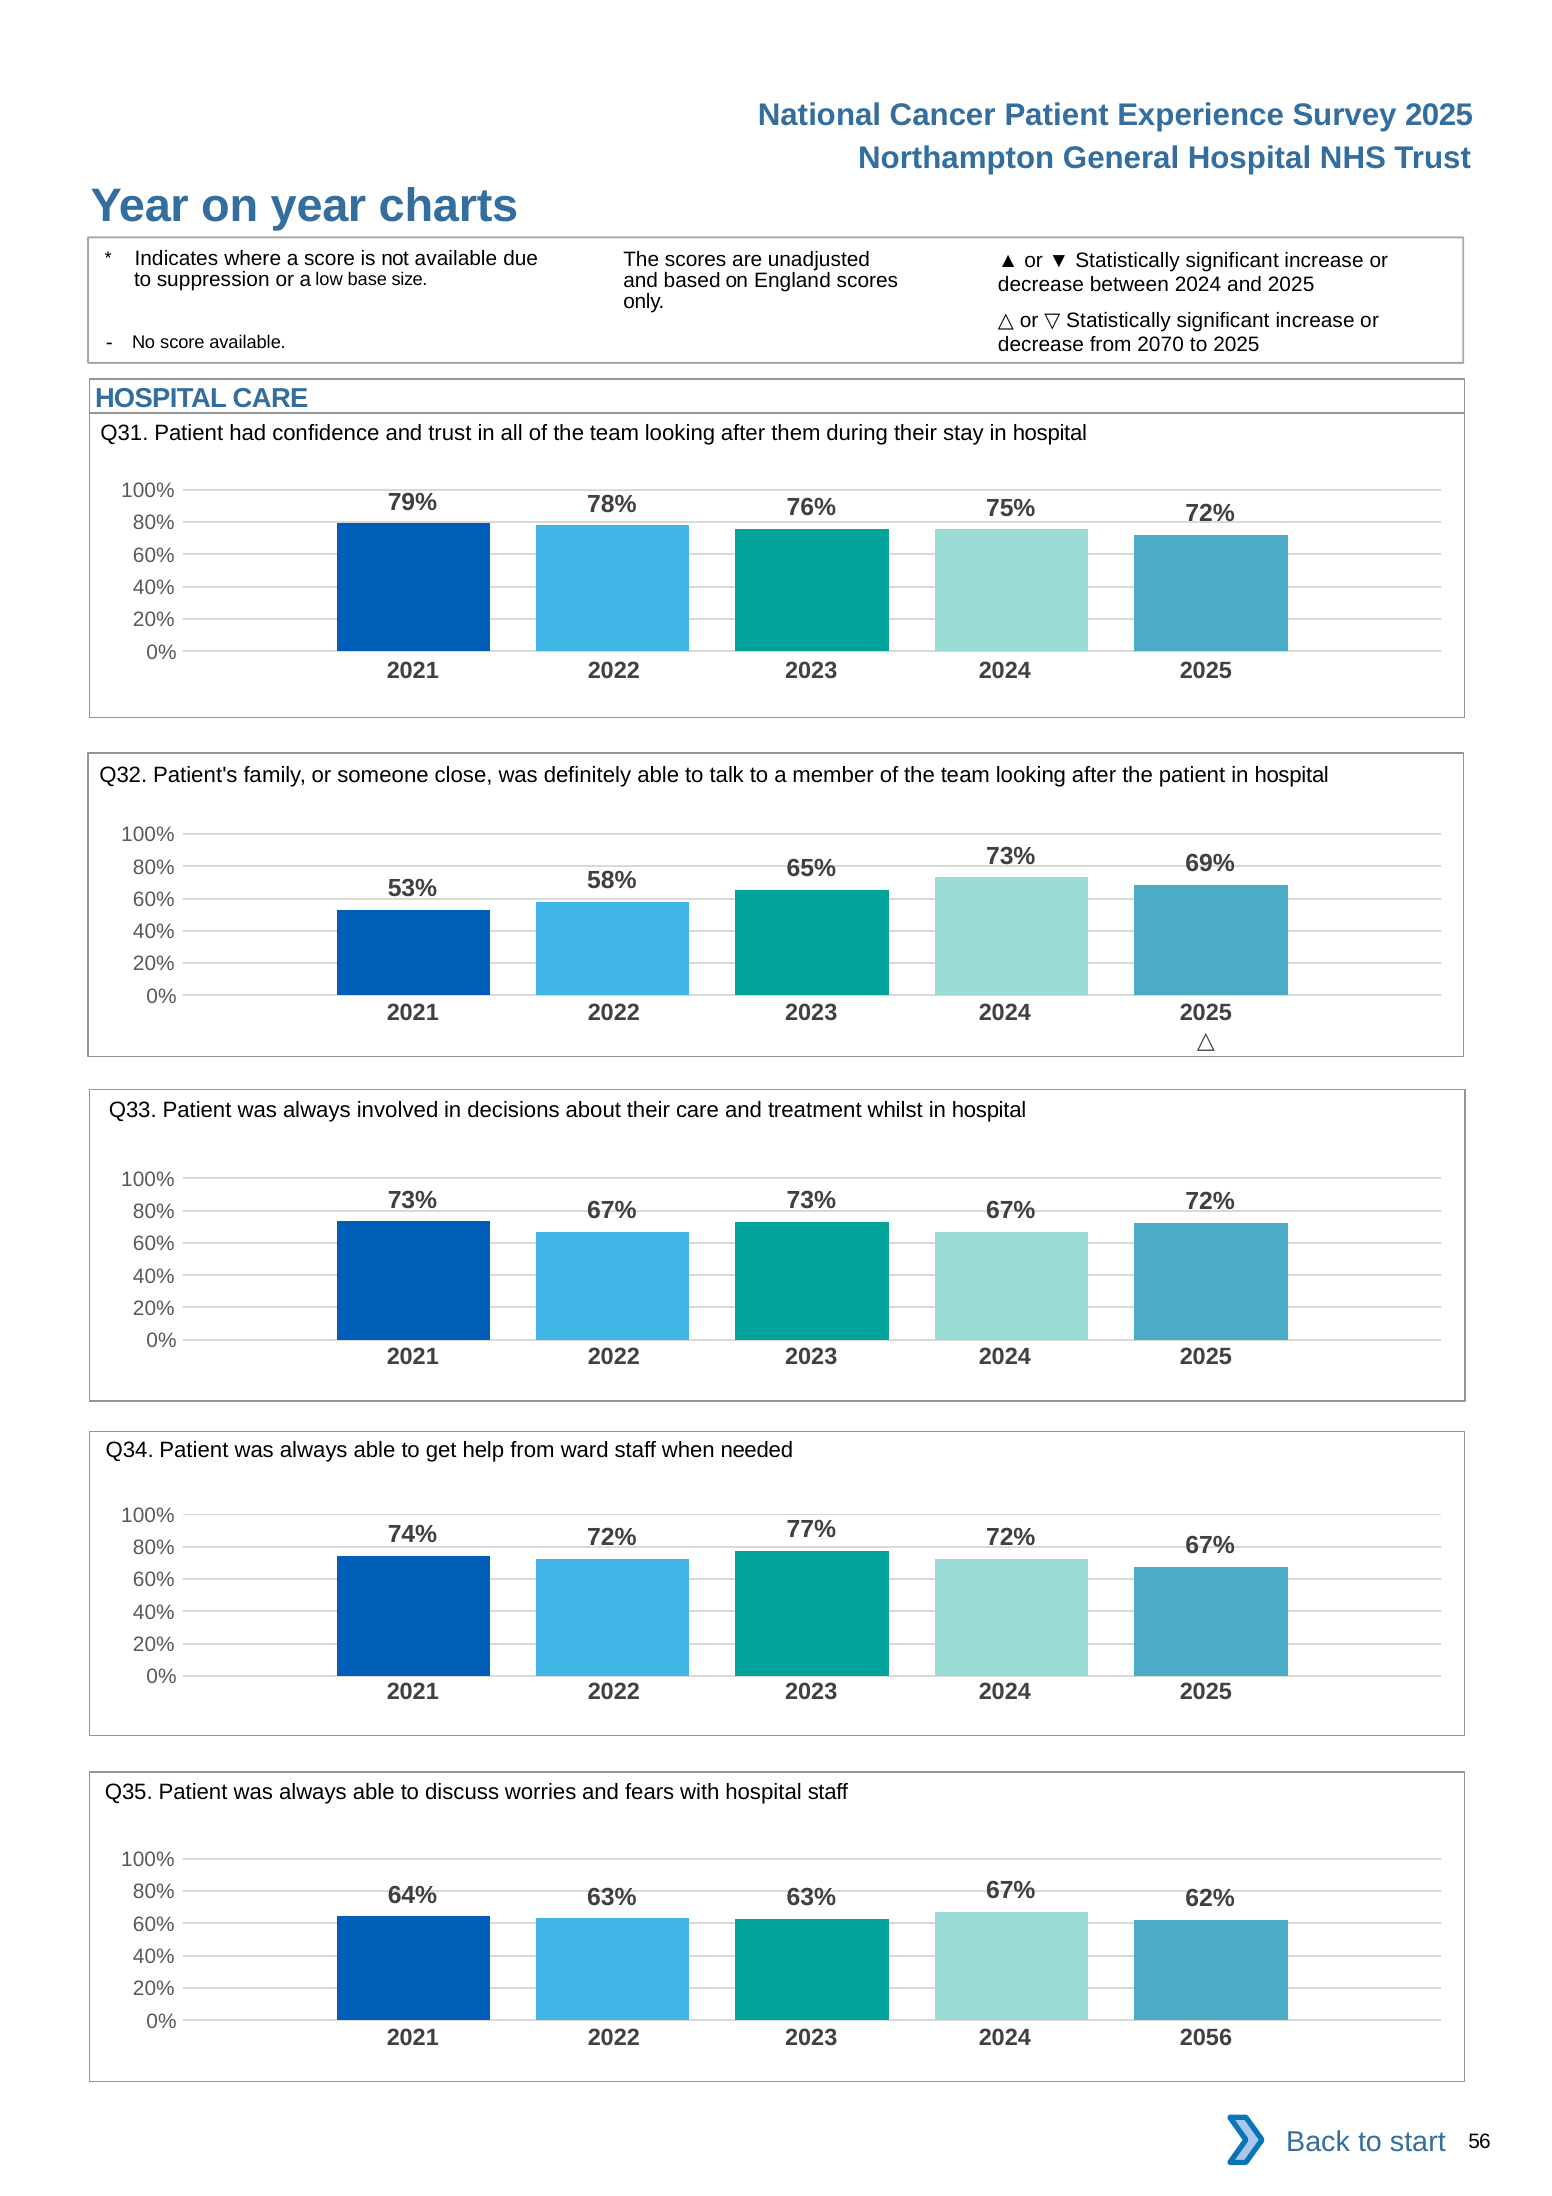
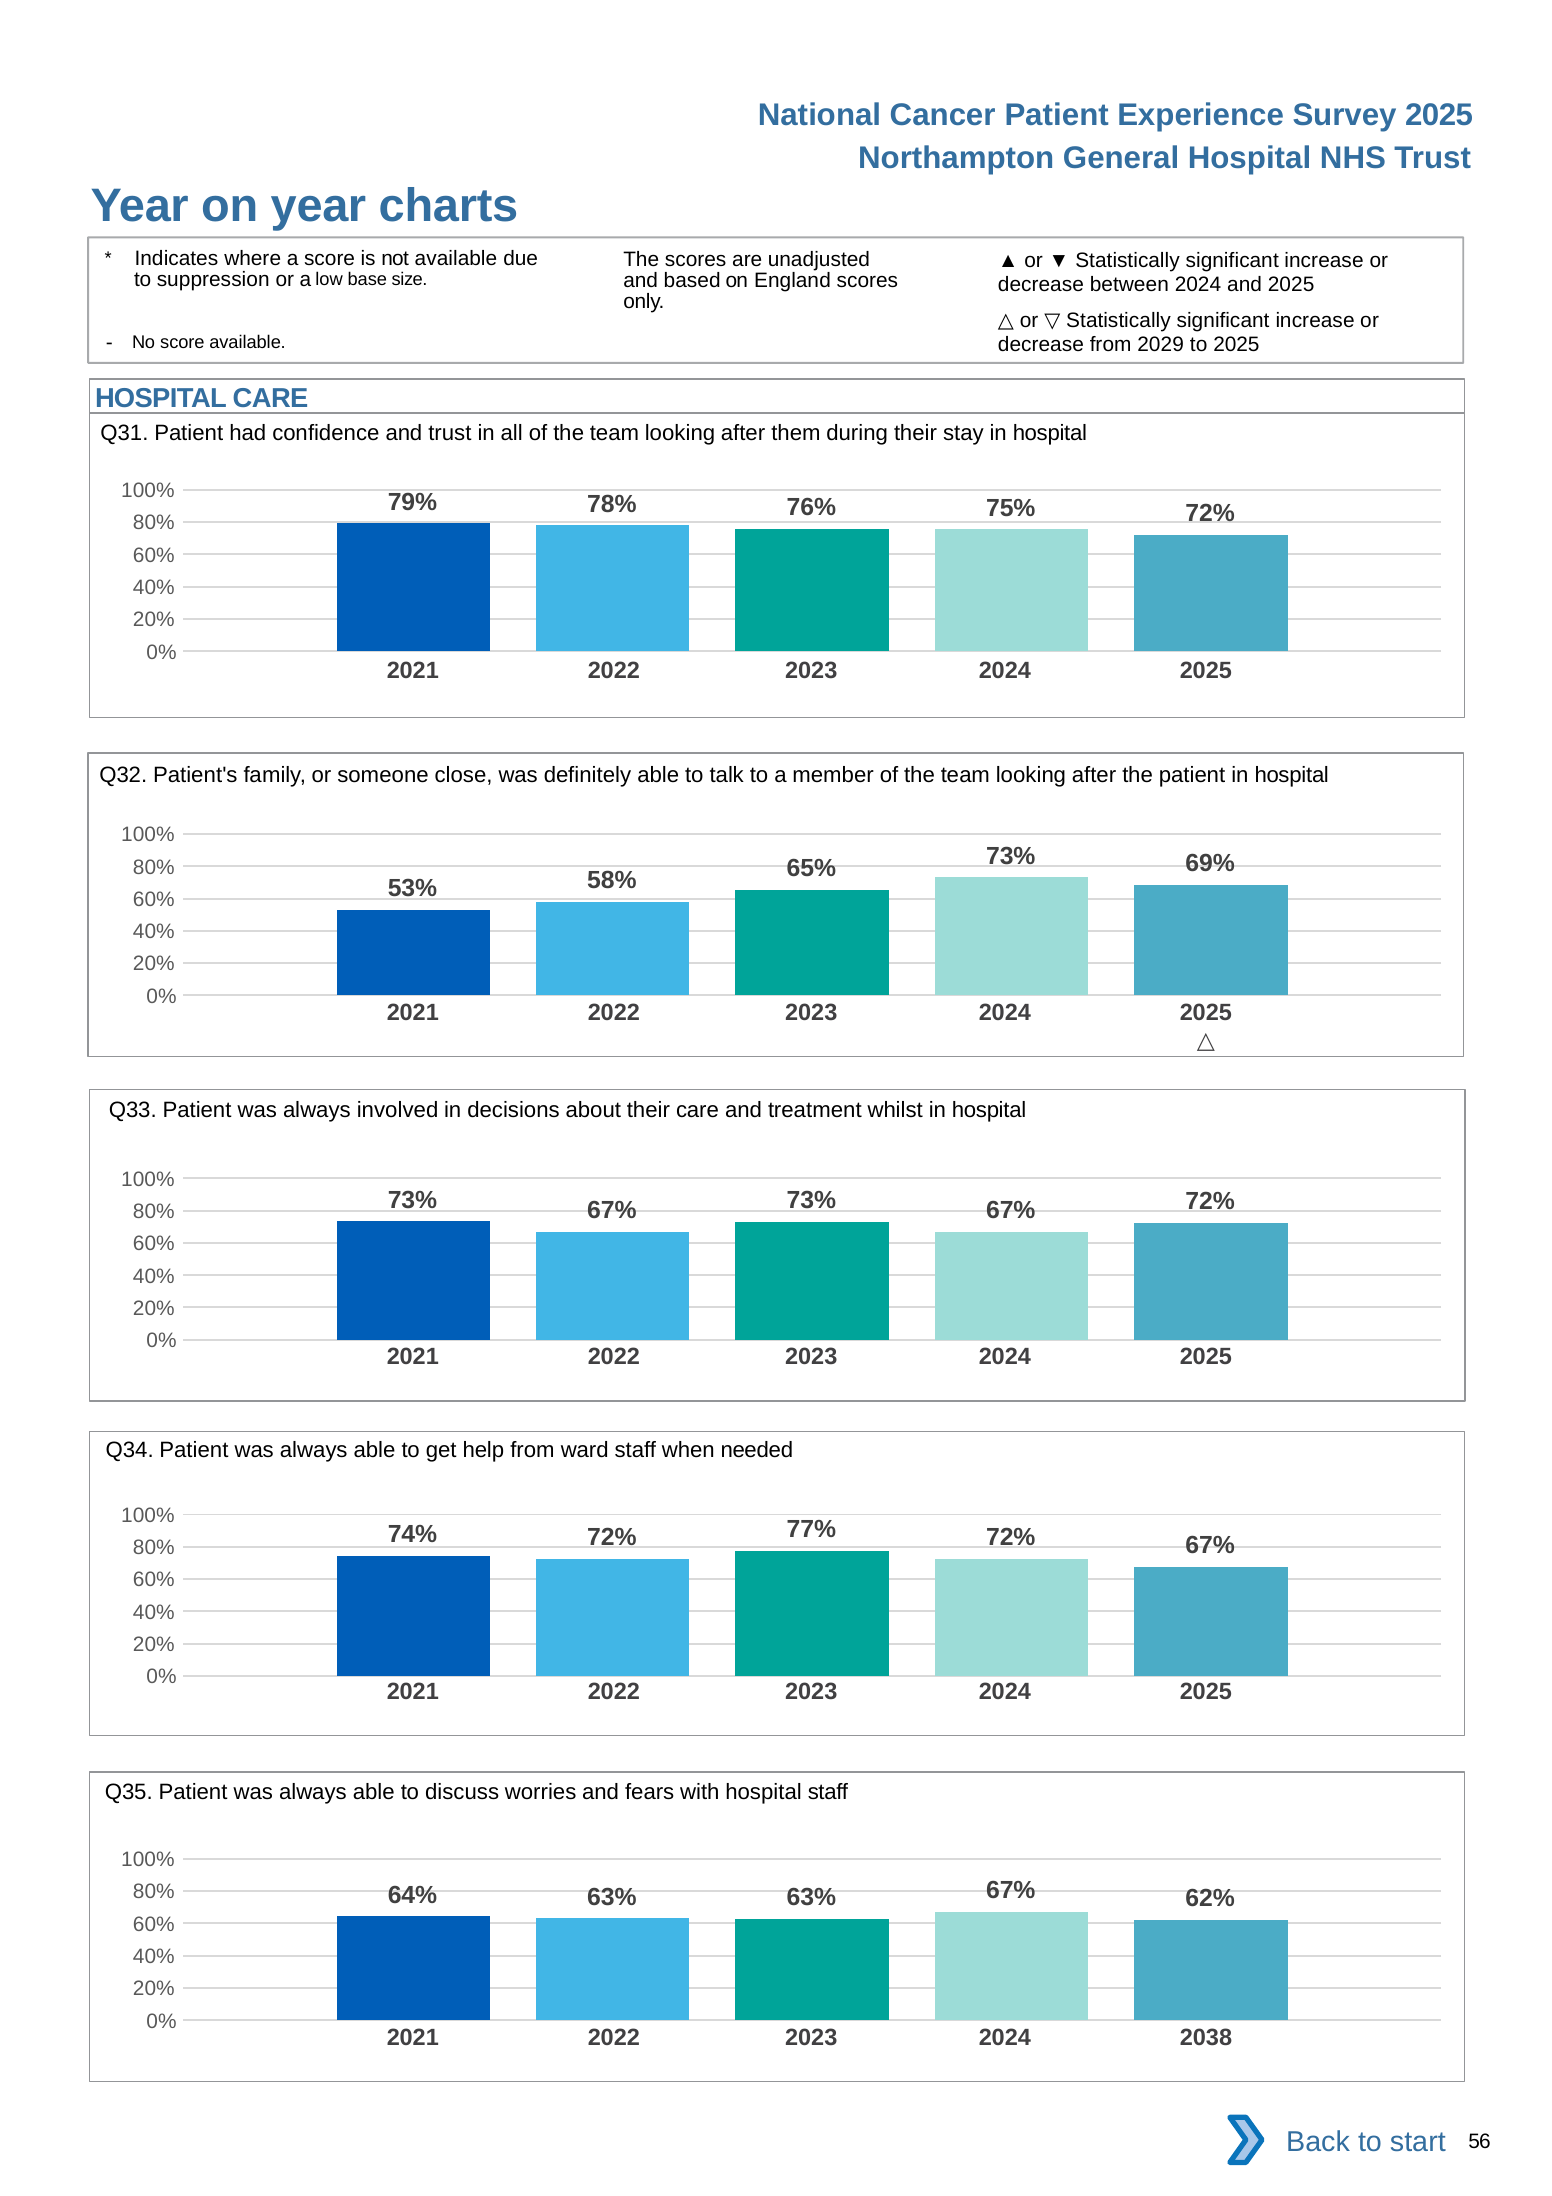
2070: 2070 -> 2029 (1161, 344)
2056: 2056 -> 2038 (1206, 2038)
